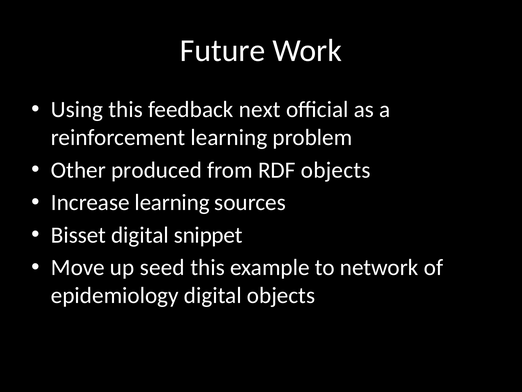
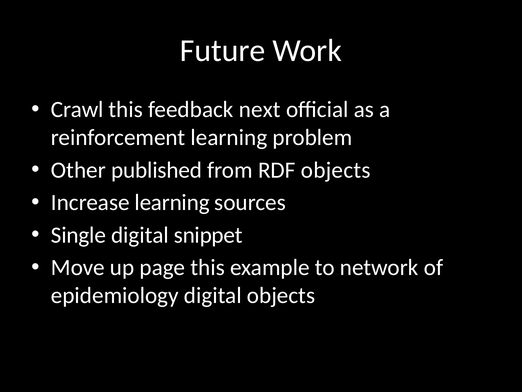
Using: Using -> Crawl (77, 110)
produced: produced -> published (157, 170)
Bisset: Bisset -> Single (78, 235)
seed: seed -> page (162, 267)
